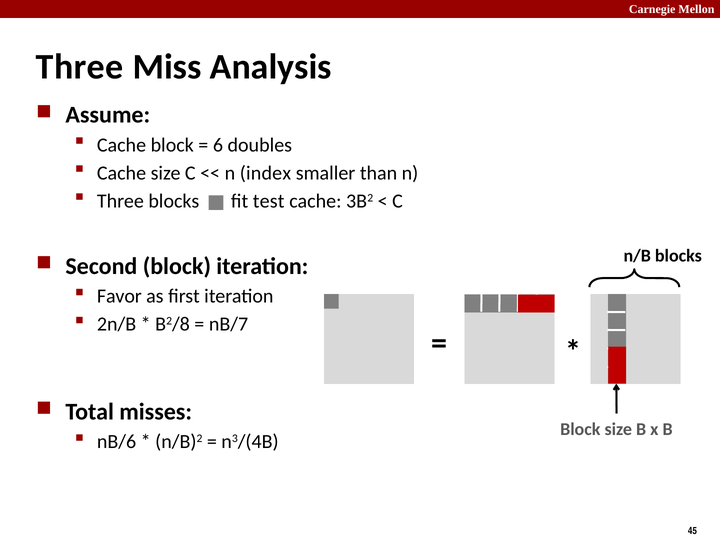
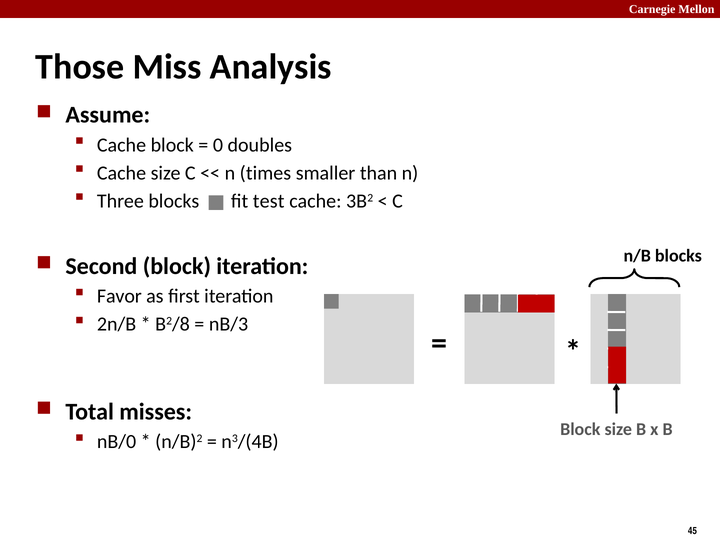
Three: Three -> Those (80, 67)
6: 6 -> 0 (218, 145)
index: index -> times (265, 173)
nB/7: nB/7 -> nB/3 (229, 324)
nB/6: nB/6 -> nB/0 (117, 442)
